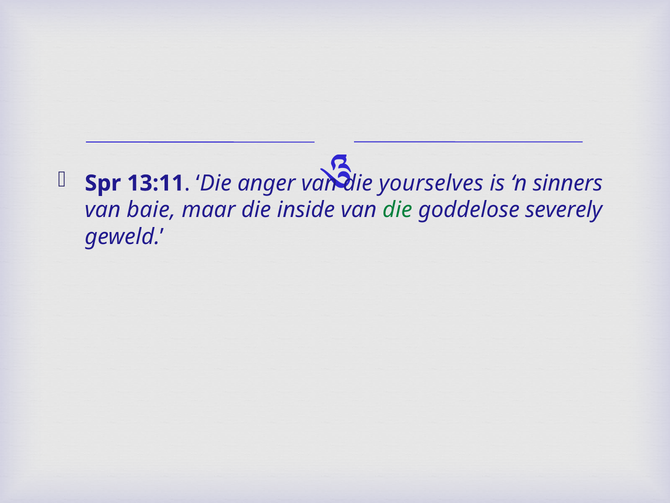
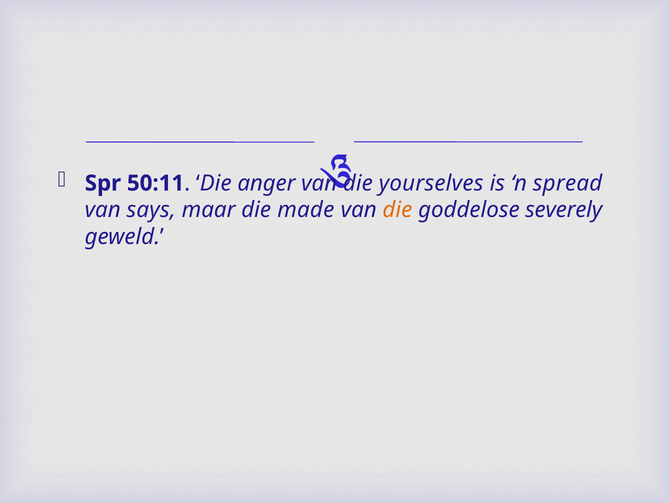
13:11: 13:11 -> 50:11 (156, 183)
sinners: sinners -> spread (568, 183)
baie: baie -> says (151, 210)
inside: inside -> made (306, 210)
die colour: green -> orange (397, 210)
